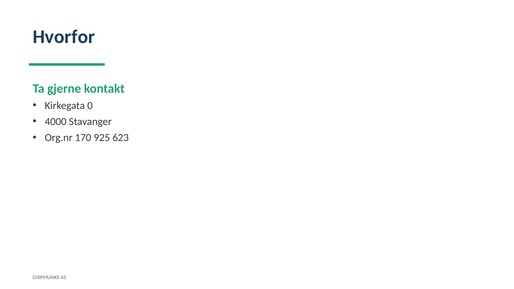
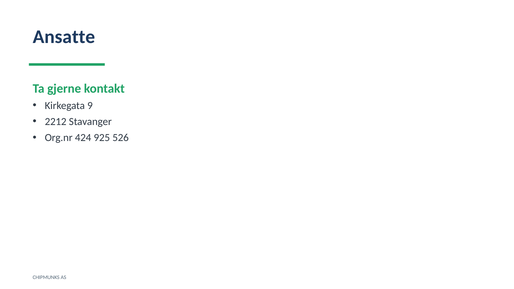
Hvorfor: Hvorfor -> Ansatte (64, 37)
0: 0 -> 9 (90, 106)
4000: 4000 -> 2212 (56, 122)
170: 170 -> 424 (83, 138)
623: 623 -> 526 (121, 138)
